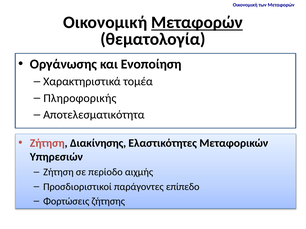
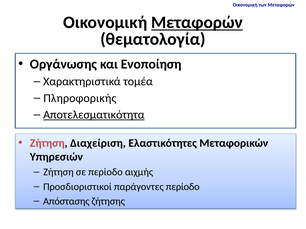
Αποτελεσματικότητα underline: none -> present (94, 115)
Διακίνησης: Διακίνησης -> Διαχείριση (98, 143)
παράγοντες επίπεδο: επίπεδο -> περίοδο (183, 187)
Φορτώσεις: Φορτώσεις -> Απόστασης (66, 202)
